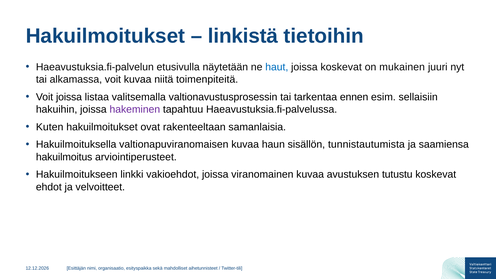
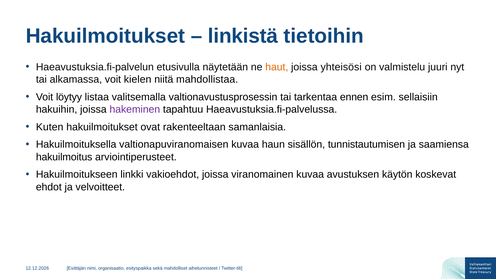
haut colour: blue -> orange (277, 67)
joissa koskevat: koskevat -> yhteisösi (341, 67)
mukainen: mukainen -> valmistelu (402, 67)
voit kuvaa: kuvaa -> kielen (138, 79)
toimenpiteitä: toimenpiteitä -> mahdollistaa (207, 79)
Voit joissa: joissa -> löytyy (69, 97)
tunnistautumista: tunnistautumista -> tunnistautumisen (366, 145)
tutustu: tutustu -> käytön (397, 175)
